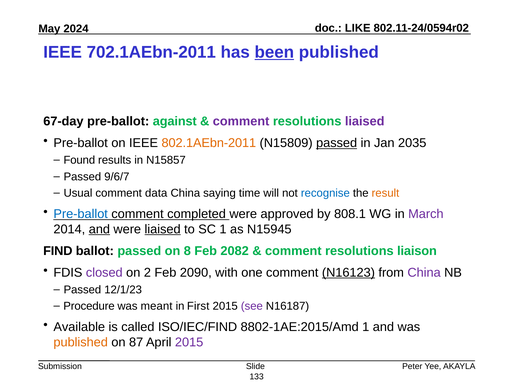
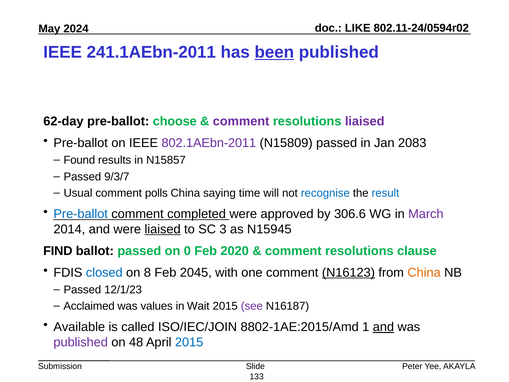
702.1AEbn-2011: 702.1AEbn-2011 -> 241.1AEbn-2011 (151, 52)
67-day: 67-day -> 62-day (63, 121)
against: against -> choose (175, 121)
802.1AEbn-2011 colour: orange -> purple (209, 143)
passed underline: present -> none (337, 143)
2035: 2035 -> 2083 (412, 143)
9/6/7: 9/6/7 -> 9/3/7 (117, 177)
data: data -> polls (156, 193)
result colour: orange -> blue (385, 193)
808.1: 808.1 -> 306.6 (350, 214)
and underline: present -> none (99, 229)
SC 1: 1 -> 3 (223, 229)
8: 8 -> 0 (187, 251)
2082: 2082 -> 2020 (235, 251)
liaison: liaison -> clause (417, 251)
closed colour: purple -> blue (104, 272)
2: 2 -> 8 (147, 272)
2090: 2090 -> 2045 (196, 272)
China colour: purple -> orange (424, 272)
Procedure: Procedure -> Acclaimed (89, 306)
meant: meant -> values (157, 306)
First: First -> Wait (198, 306)
ISO/IEC/FIND: ISO/IEC/FIND -> ISO/IEC/JOIN (198, 327)
and underline: none -> present (383, 327)
published colour: orange -> purple (81, 342)
87: 87 -> 48 (136, 342)
2015 colour: purple -> blue (189, 342)
